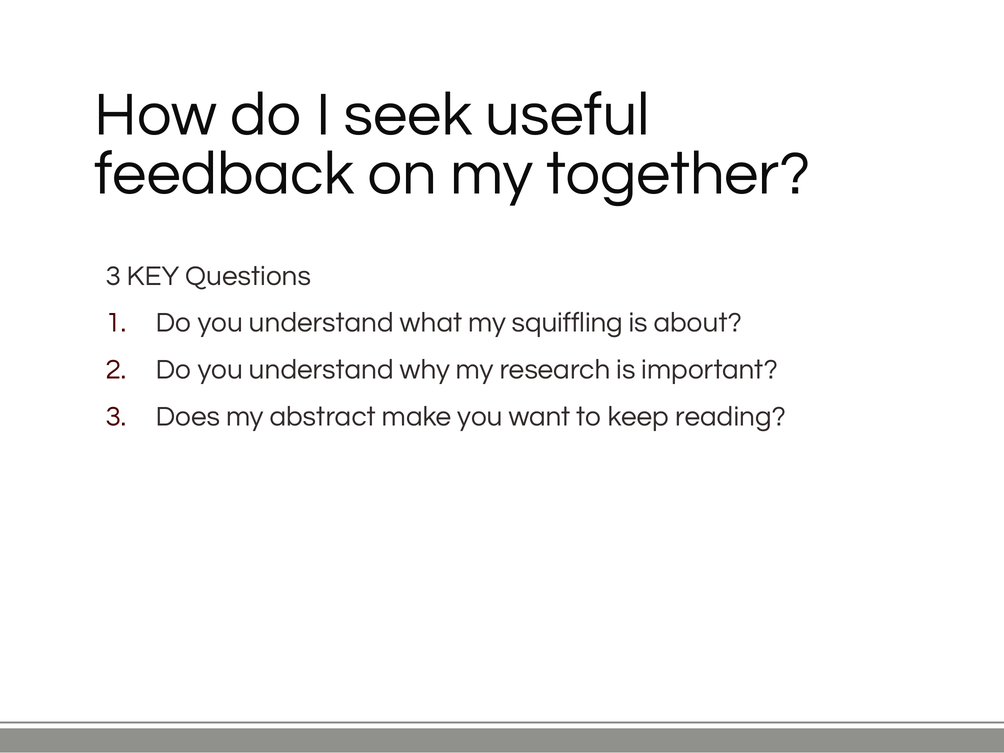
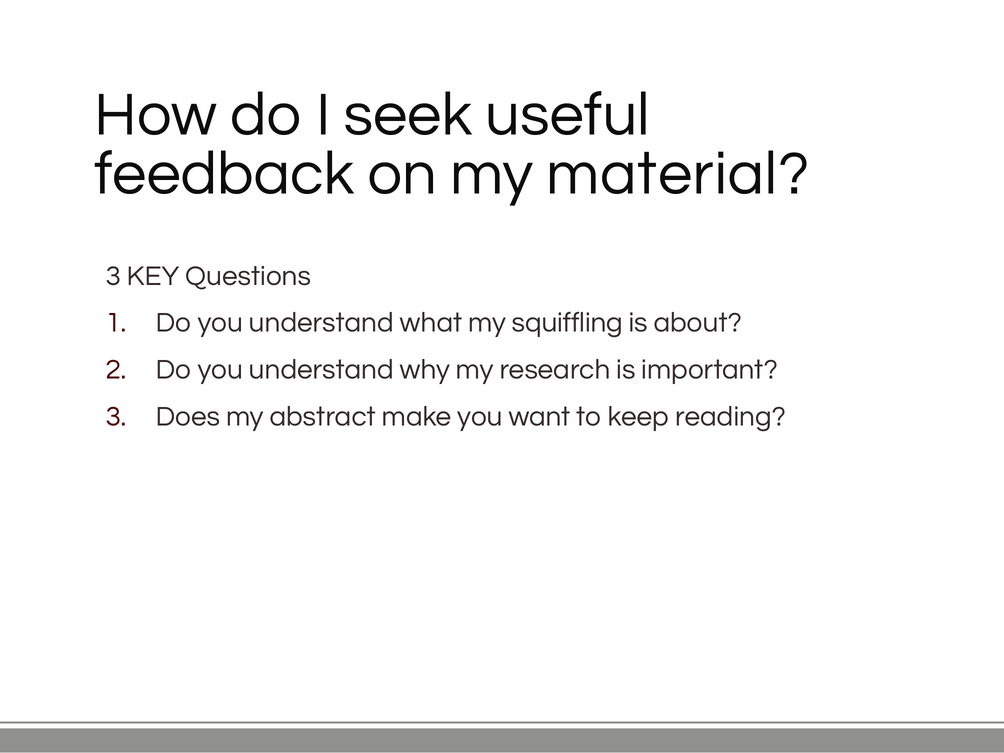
together: together -> material (678, 173)
